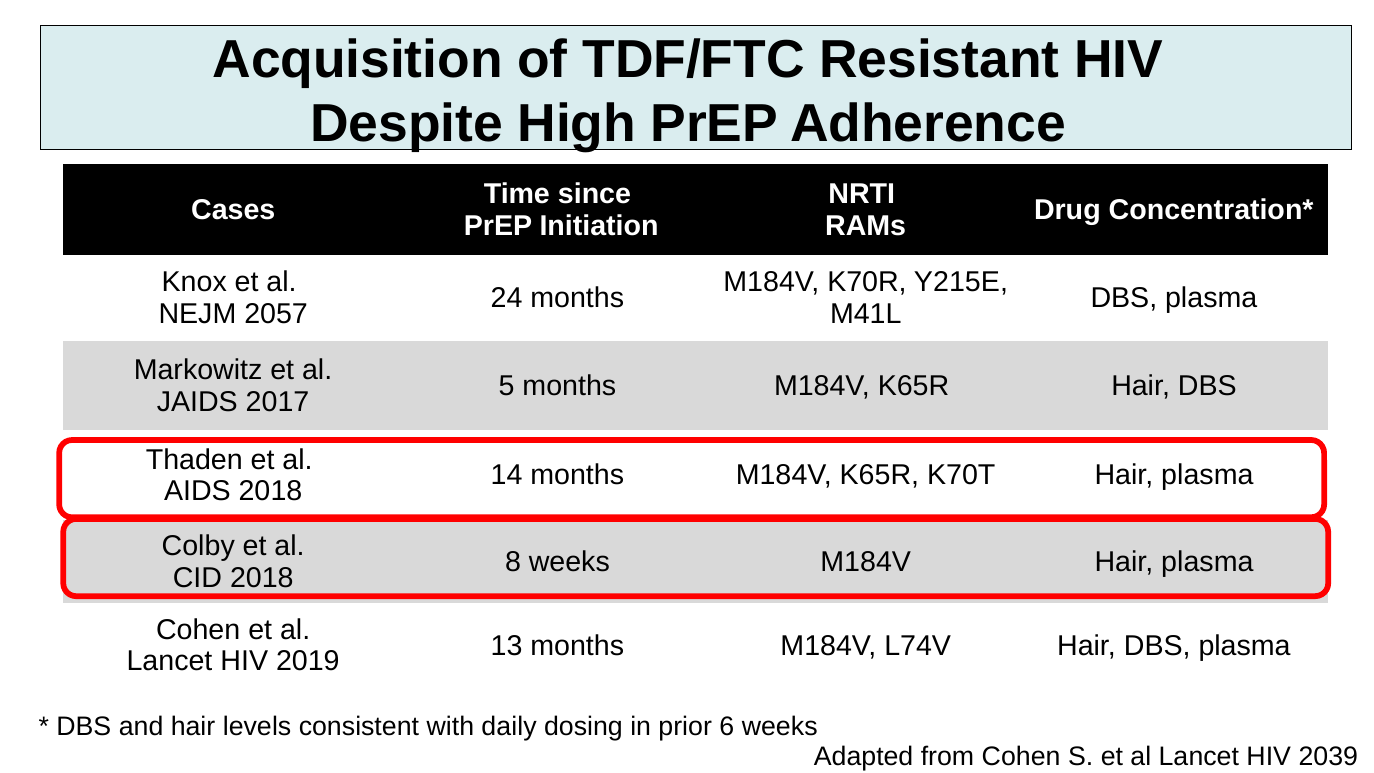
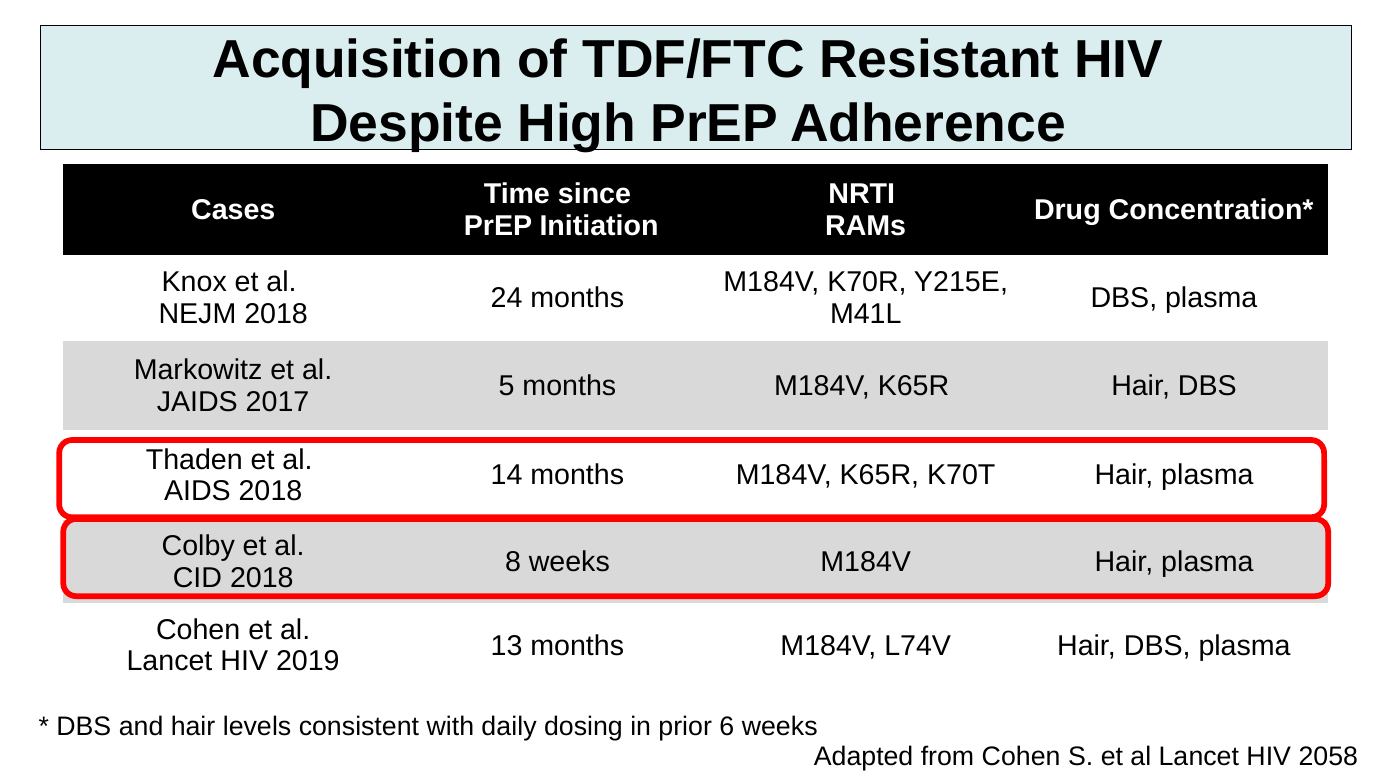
NEJM 2057: 2057 -> 2018 (276, 314)
2039: 2039 -> 2058 (1328, 756)
